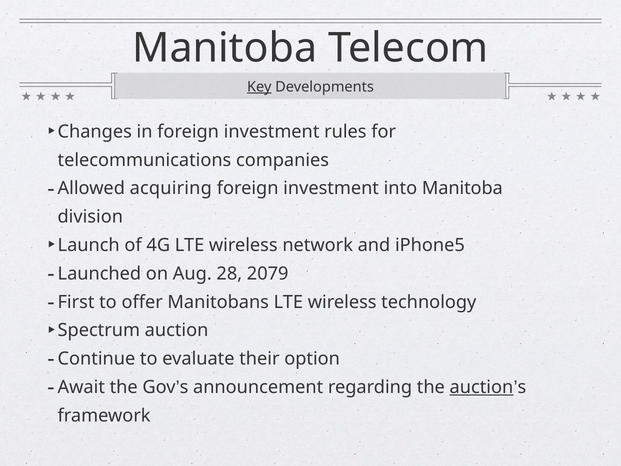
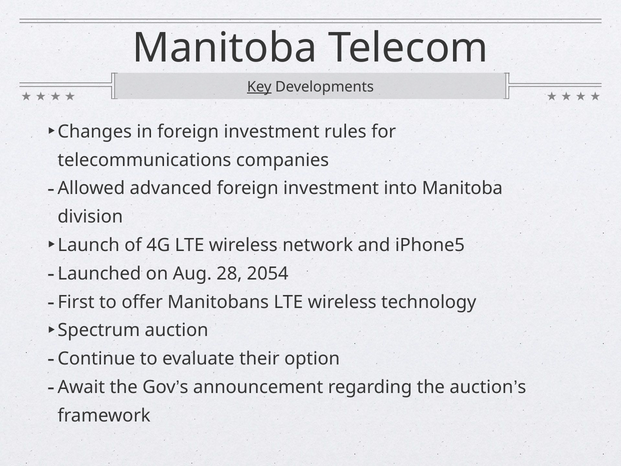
acquiring: acquiring -> advanced (171, 188)
2079: 2079 -> 2054 (268, 273)
auction underline: present -> none (481, 387)
